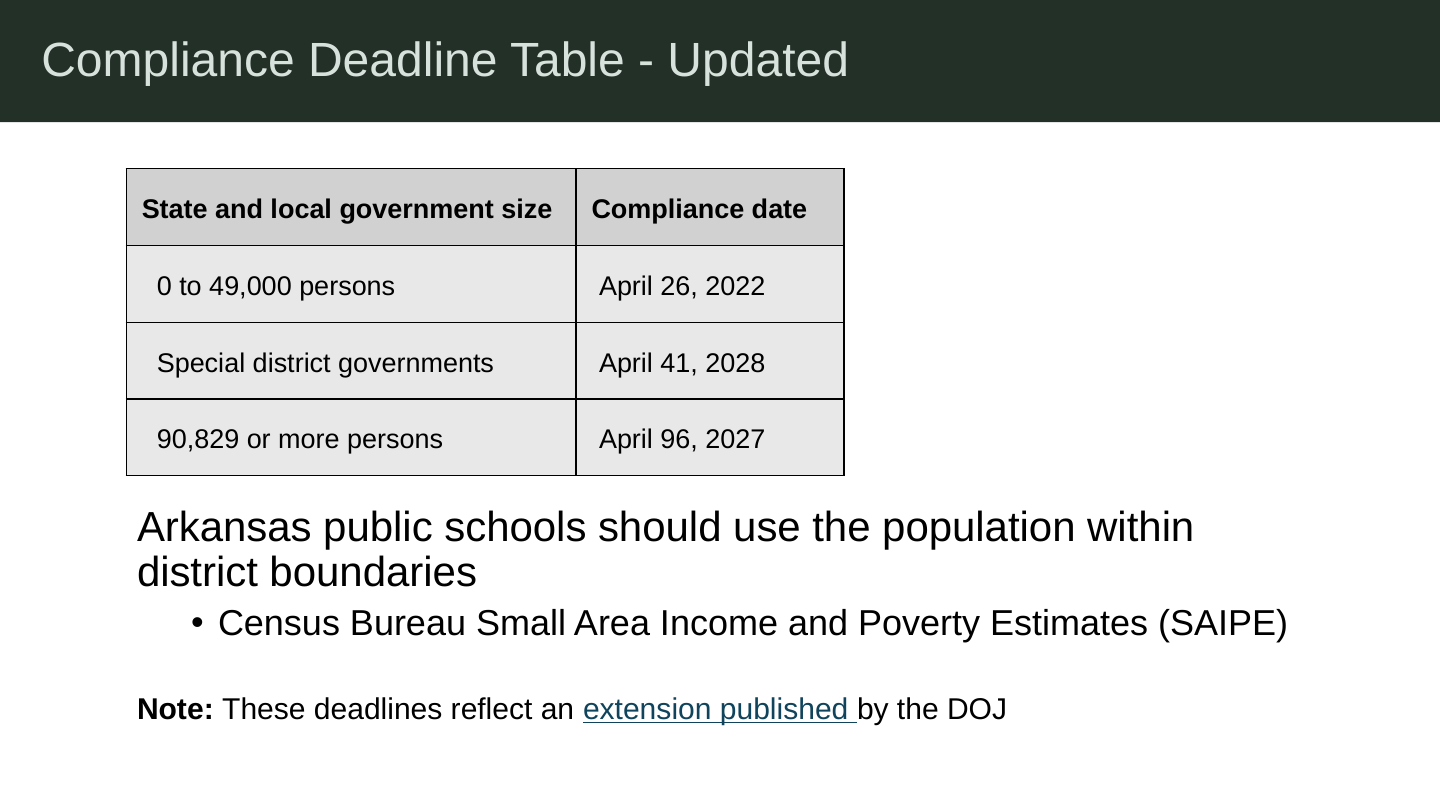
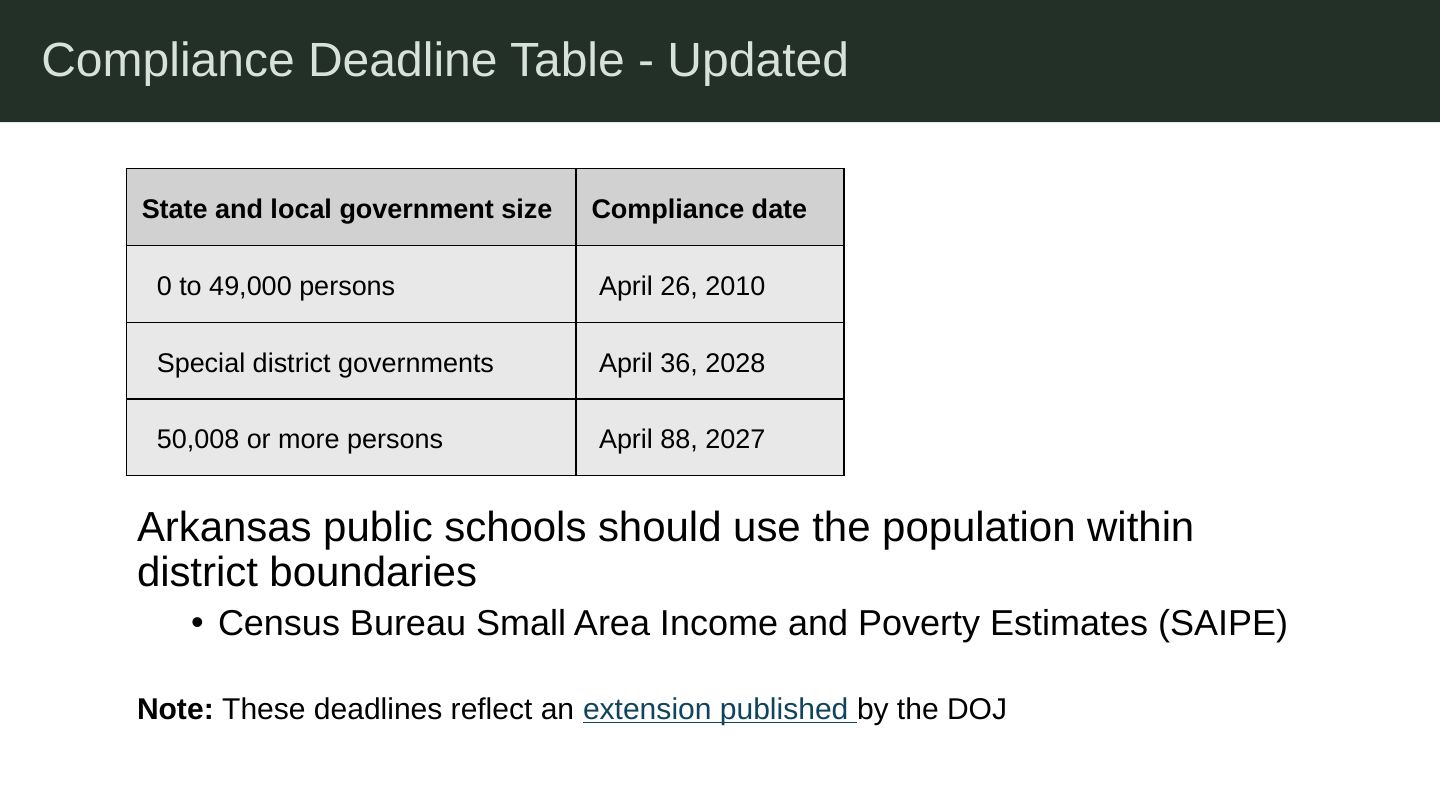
2022: 2022 -> 2010 (735, 287)
41: 41 -> 36 (679, 363)
90,829: 90,829 -> 50,008 (198, 440)
96: 96 -> 88 (679, 440)
